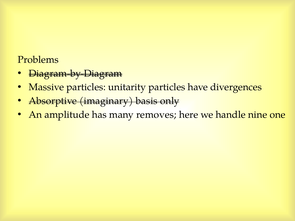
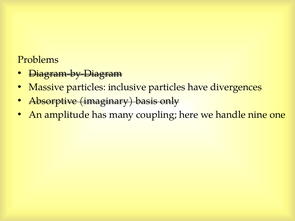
unitarity: unitarity -> inclusive (127, 87)
removes: removes -> coupling (156, 115)
